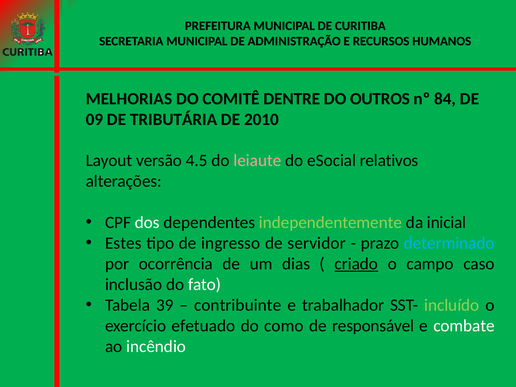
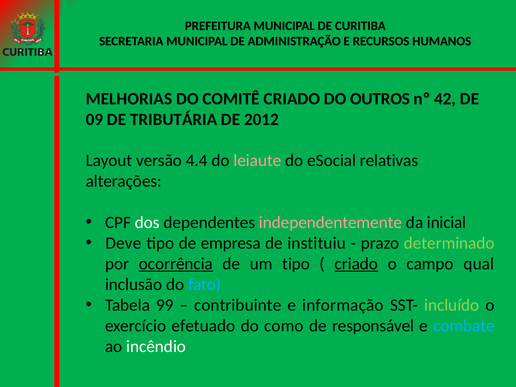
COMITÊ DENTRE: DENTRE -> CRIADO (292, 99)
84: 84 -> 42 (445, 99)
2010: 2010 -> 2012 (262, 119)
4.5: 4.5 -> 4.4 (197, 161)
relativos: relativos -> relativas (389, 161)
independentemente colour: light green -> pink (331, 223)
Estes: Estes -> Deve (123, 243)
ingresso: ingresso -> empresa (231, 243)
servidor: servidor -> instituiu (317, 243)
determinado colour: light blue -> light green (449, 243)
ocorrência underline: none -> present (176, 264)
um dias: dias -> tipo (296, 264)
caso: caso -> qual (479, 264)
fato colour: white -> light blue (205, 284)
39: 39 -> 99 (165, 305)
trabalhador: trabalhador -> informação (343, 305)
combate colour: white -> light blue (464, 326)
